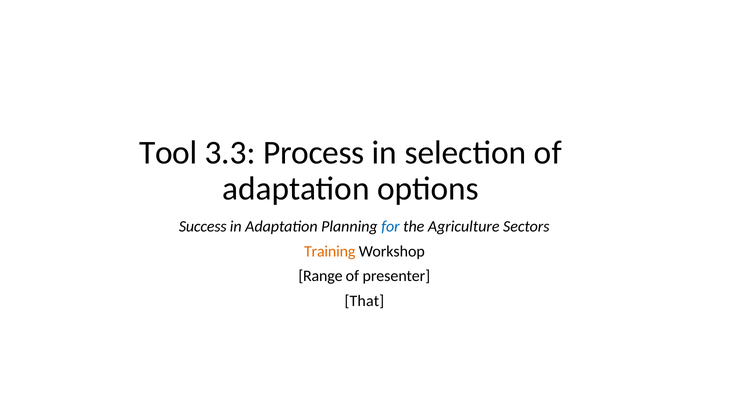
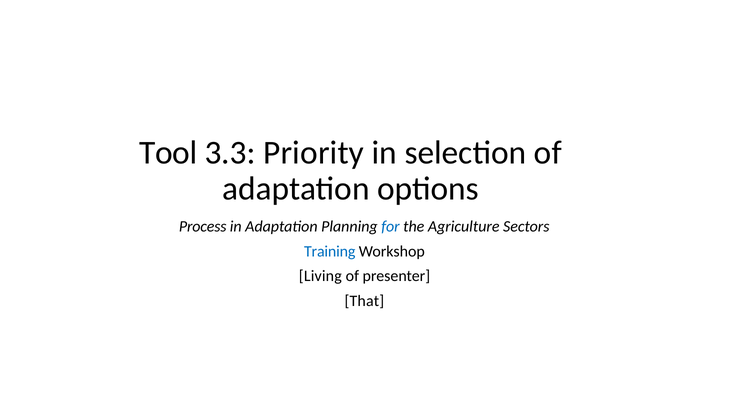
Process: Process -> Priority (314, 153)
Success: Success -> Process (203, 227)
Training colour: orange -> blue (330, 251)
Range: Range -> Living (320, 276)
